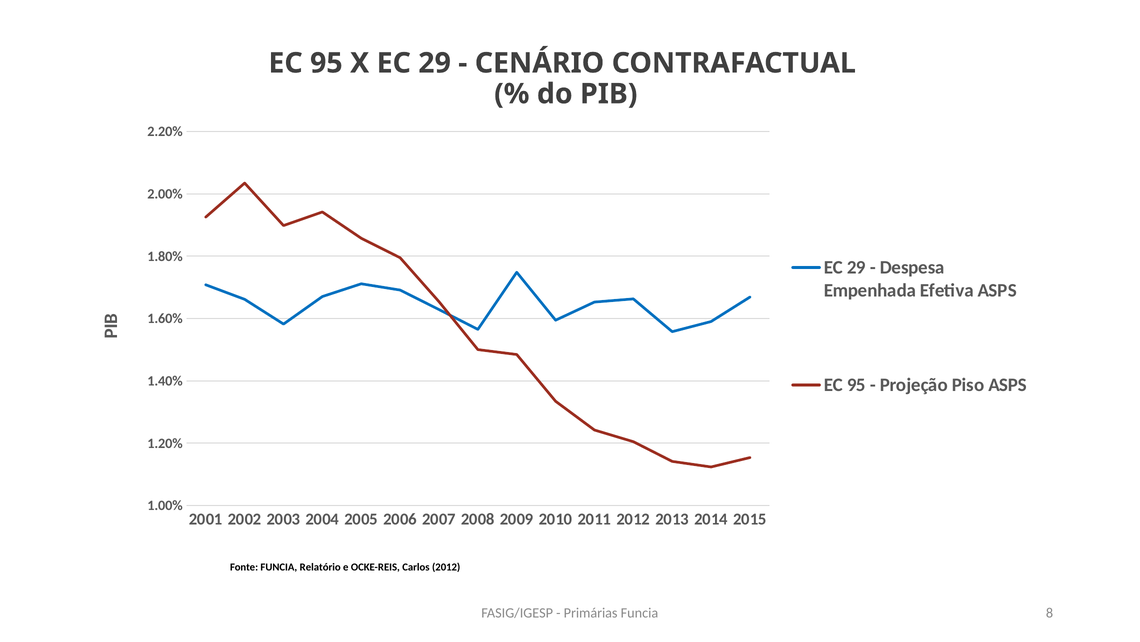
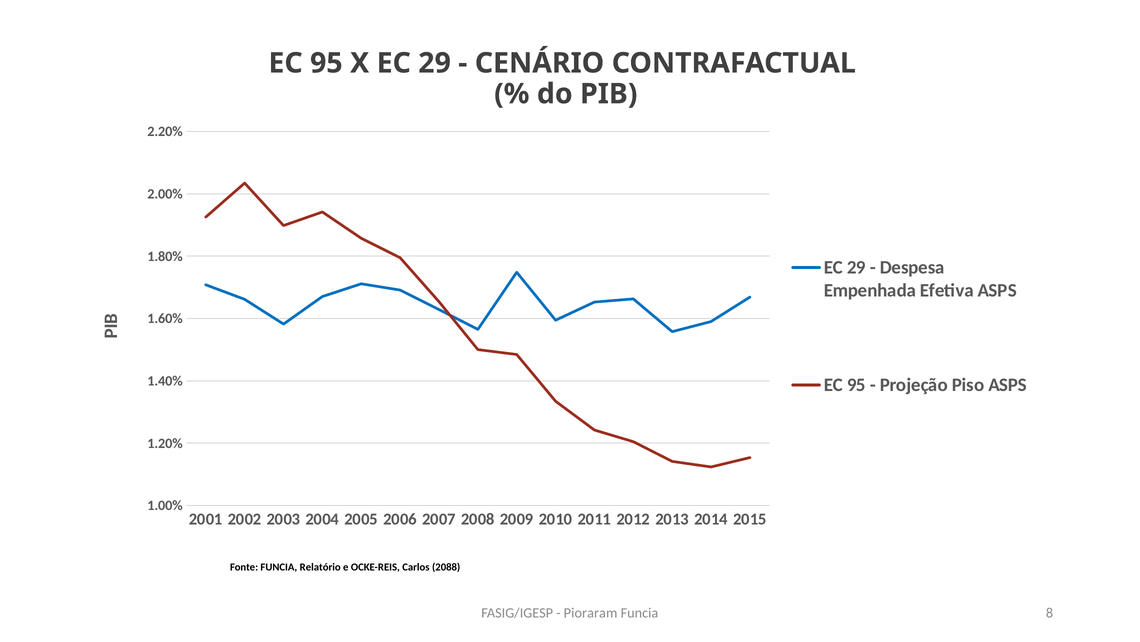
Carlos 2012: 2012 -> 2088 (446, 566)
Primárias: Primárias -> Pioraram (591, 612)
